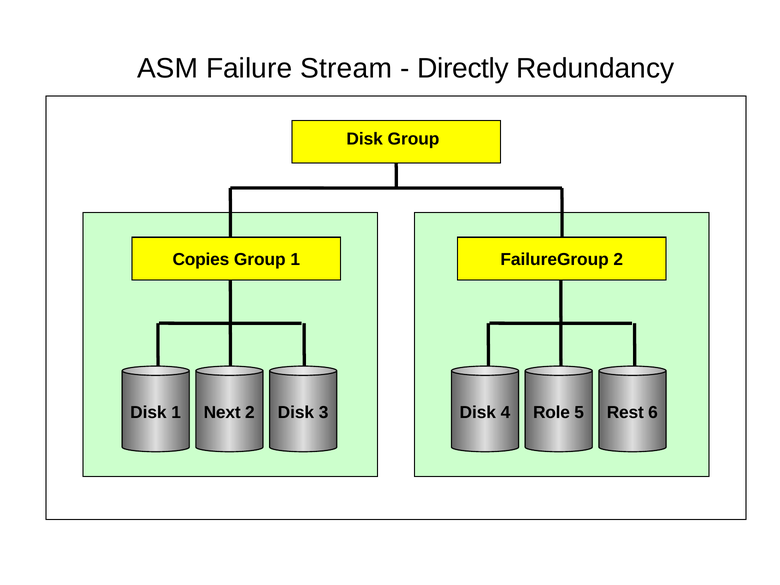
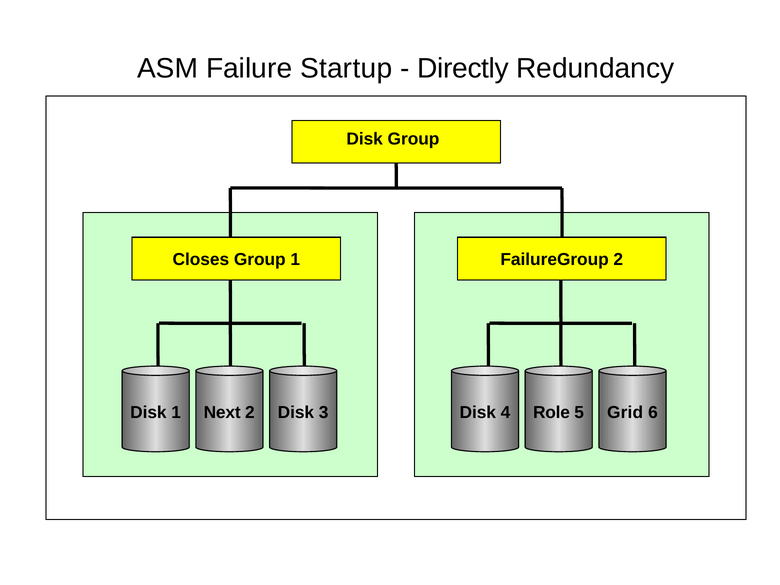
Stream: Stream -> Startup (346, 68)
Copies: Copies -> Closes (201, 259)
Rest: Rest -> Grid (625, 413)
